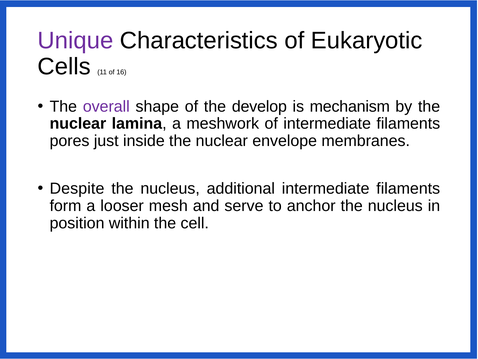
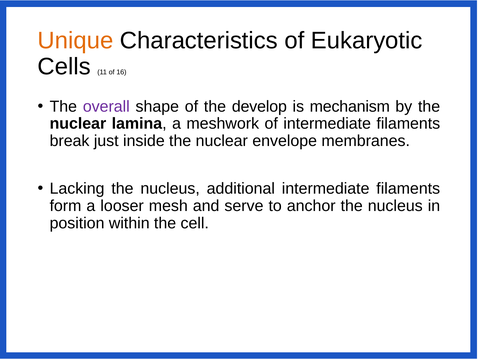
Unique colour: purple -> orange (75, 41)
pores: pores -> break (70, 141)
Despite: Despite -> Lacking (77, 188)
